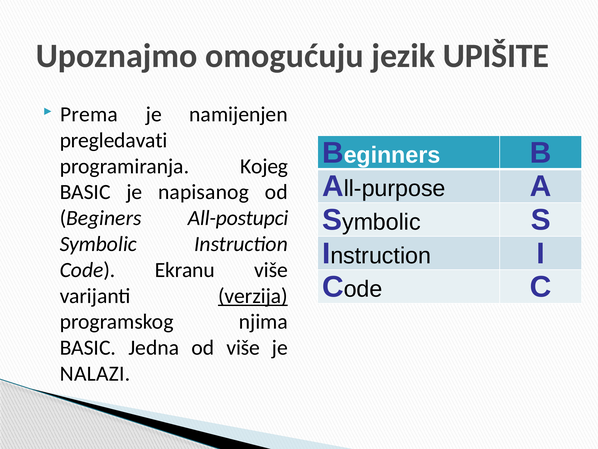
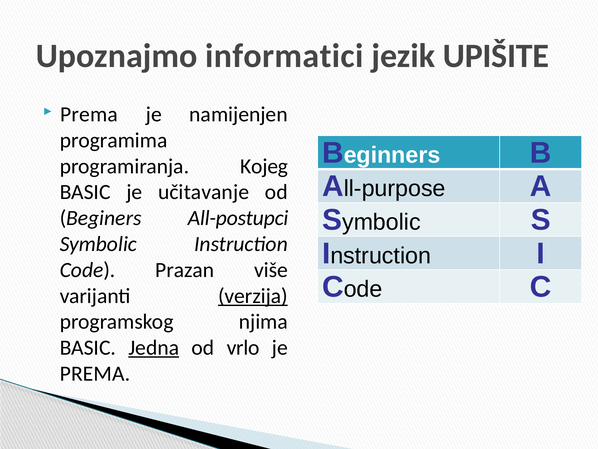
omogućuju: omogućuju -> informatici (284, 56)
pregledavati: pregledavati -> programima (114, 140)
napisanog: napisanog -> učitavanje (204, 192)
Ekranu: Ekranu -> Prazan (185, 270)
Jedna underline: none -> present (154, 347)
od više: više -> vrlo (243, 347)
NALAZI: NALAZI -> PREMA (95, 373)
